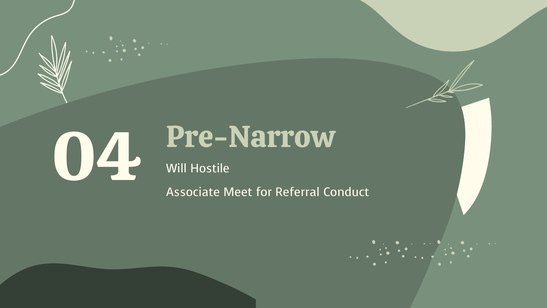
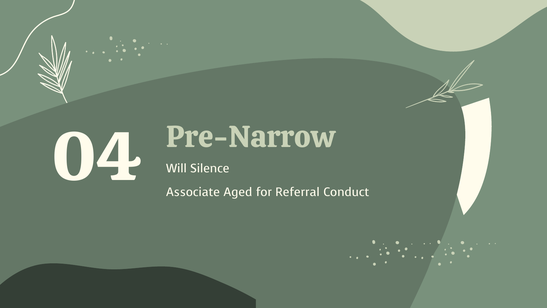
Hostile: Hostile -> Silence (210, 168)
Meet: Meet -> Aged (238, 192)
